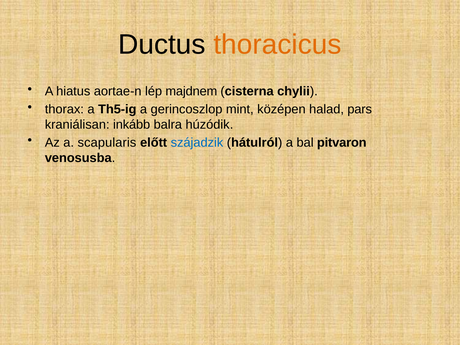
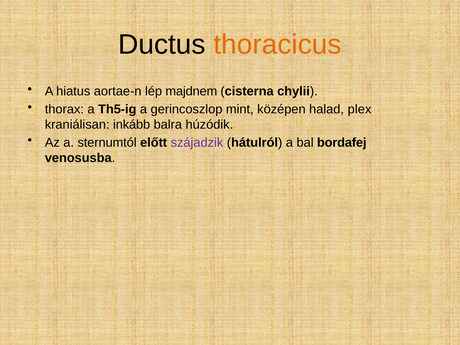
pars: pars -> plex (360, 109)
scapularis: scapularis -> sternumtól (107, 142)
szájadzik colour: blue -> purple (197, 142)
pitvaron: pitvaron -> bordafej (342, 142)
